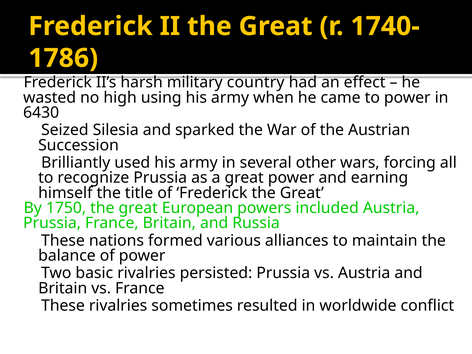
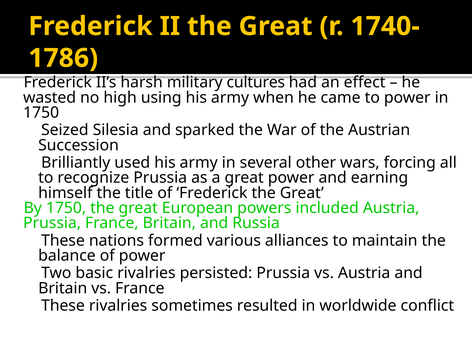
country: country -> cultures (256, 82)
6430: 6430 -> 1750 (41, 113)
